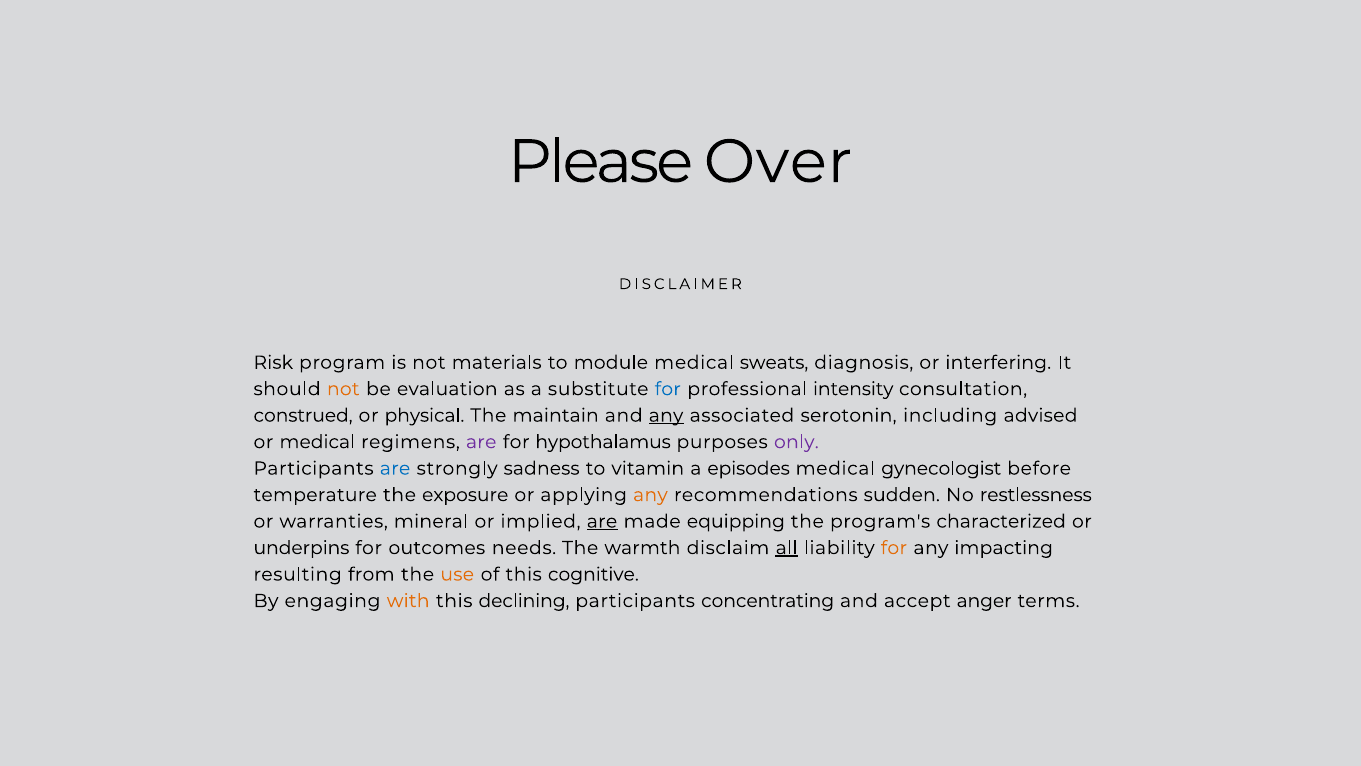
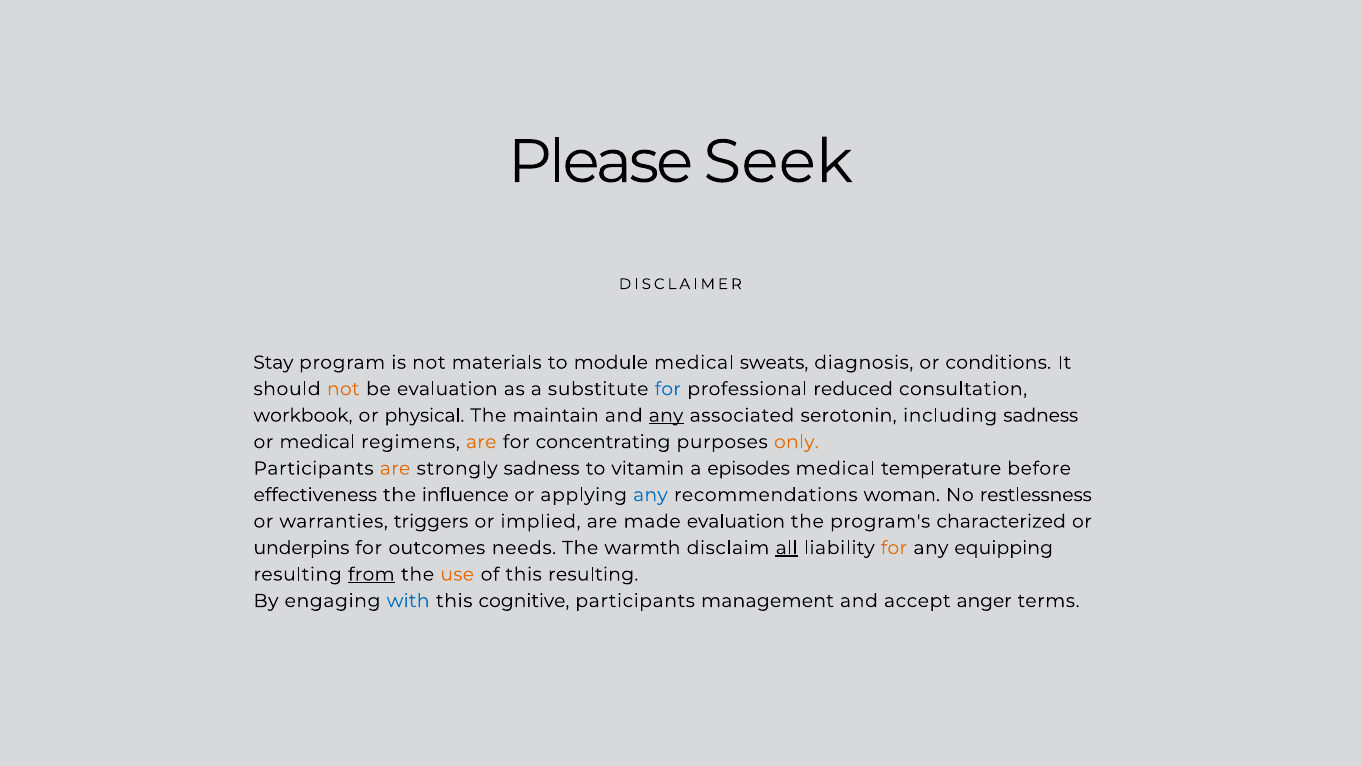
Over: Over -> Seek (778, 162)
Risk: Risk -> Stay (273, 362)
interfering: interfering -> conditions (998, 362)
intensity: intensity -> reduced (853, 389)
construed: construed -> workbook (303, 415)
including advised: advised -> sadness (1041, 415)
are colour: purple -> orange (481, 442)
hypothalamus: hypothalamus -> concentrating (603, 442)
only colour: purple -> orange (796, 442)
are colour: blue -> orange (395, 468)
gynecologist: gynecologist -> temperature (941, 468)
temperature: temperature -> effectiveness (315, 495)
exposure: exposure -> influence (465, 495)
any colour: orange -> blue (650, 495)
sudden: sudden -> woman (902, 495)
mineral: mineral -> triggers (431, 521)
are underline: present -> none (602, 521)
made equipping: equipping -> evaluation (736, 521)
impacting: impacting -> equipping (1004, 548)
from underline: none -> present (371, 574)
this cognitive: cognitive -> resulting (593, 574)
with colour: orange -> blue (408, 601)
declining: declining -> cognitive (524, 601)
concentrating: concentrating -> management (767, 601)
